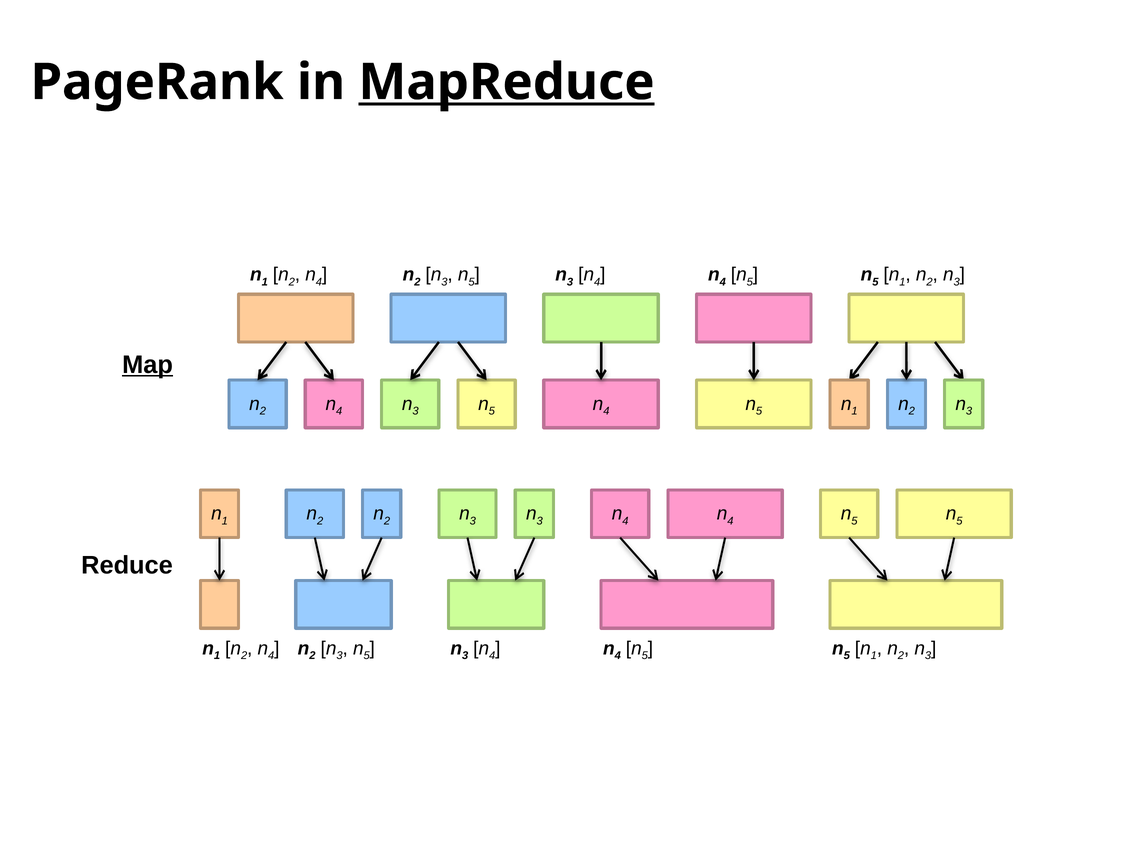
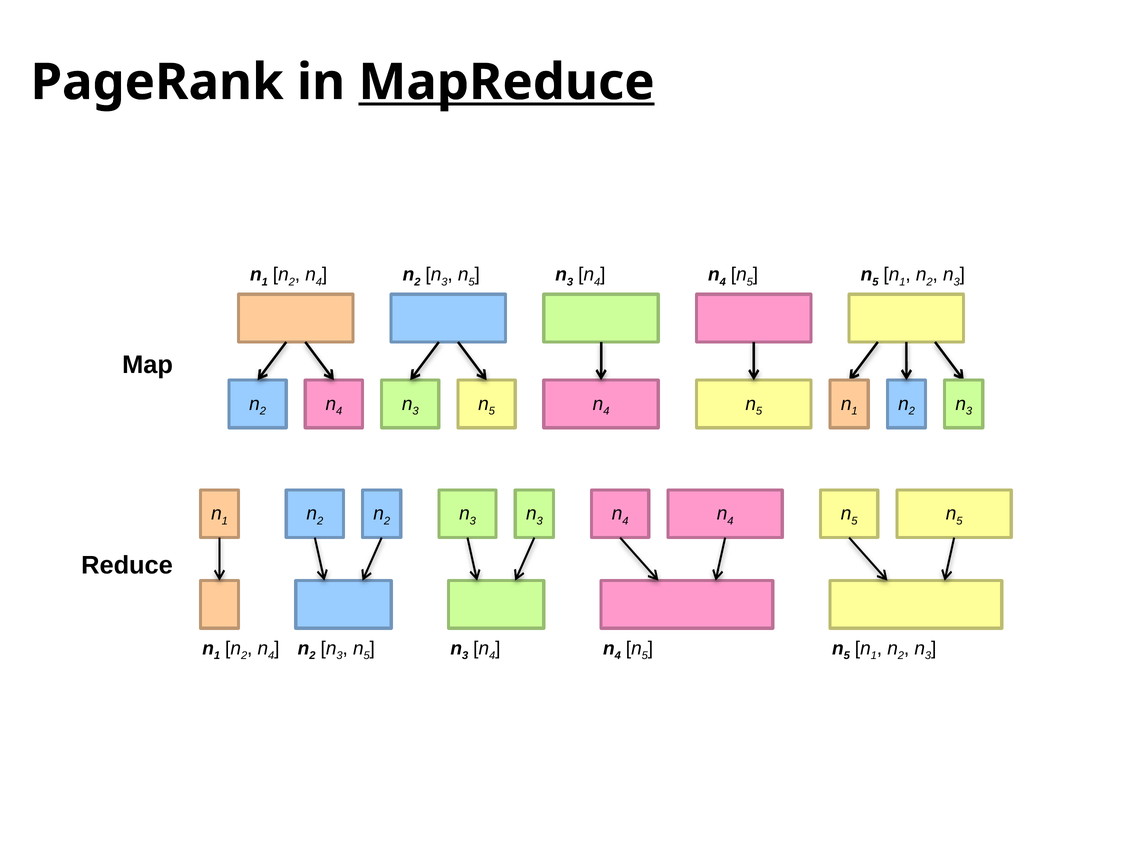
Map underline: present -> none (148, 365)
